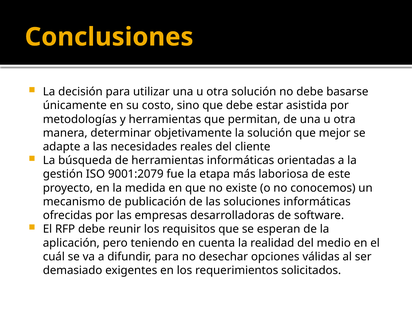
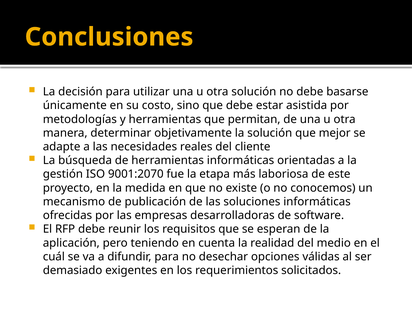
9001:2079: 9001:2079 -> 9001:2070 (136, 174)
